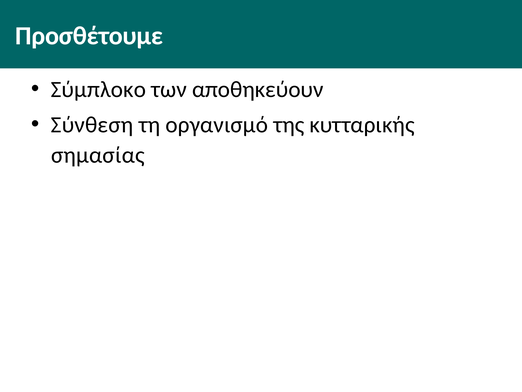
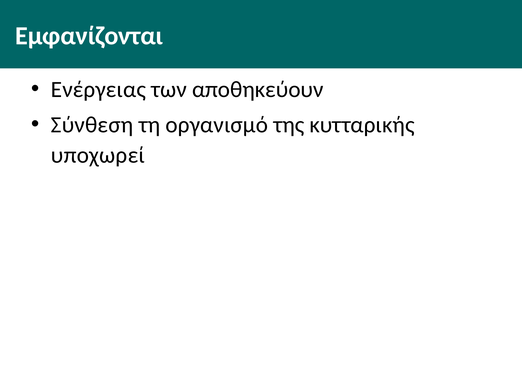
Προσθέτουμε: Προσθέτουμε -> Εμφανίζονται (89, 36)
Σύμπλοκο: Σύμπλοκο -> Ενέργειας (98, 89)
σημασίας: σημασίας -> υποχωρεί (98, 155)
